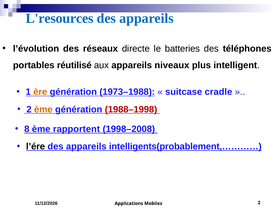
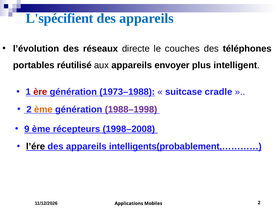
L'resources: L'resources -> L'spécifient (60, 18)
batteries: batteries -> couches (182, 49)
niveaux: niveaux -> envoyer (172, 65)
ère colour: orange -> red (40, 92)
1988–1998 colour: red -> purple (131, 109)
8: 8 -> 9 (27, 129)
rapportent: rapportent -> récepteurs (77, 129)
